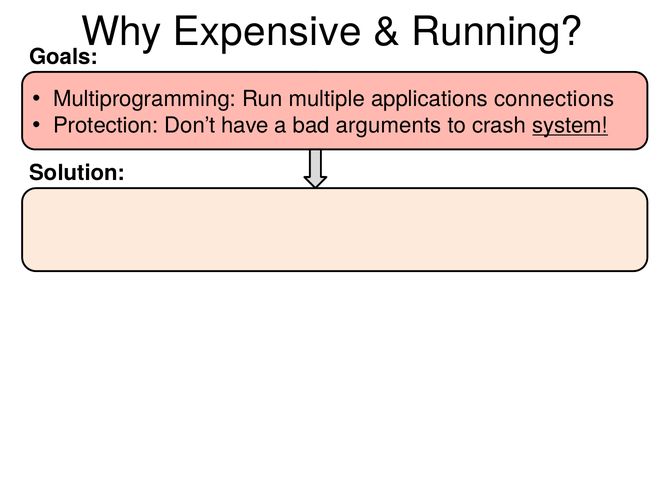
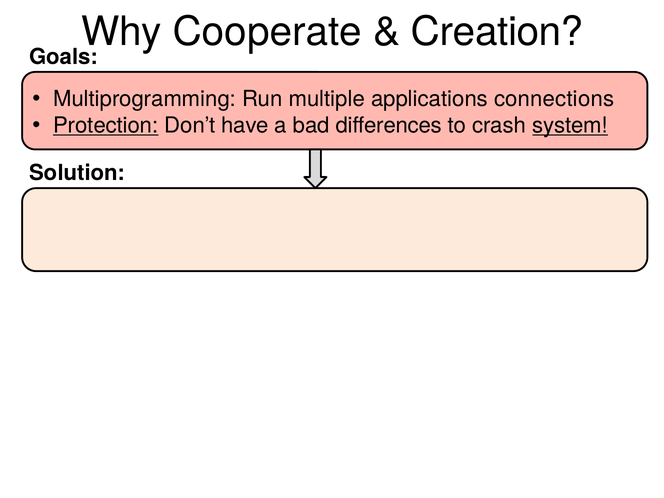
Expensive: Expensive -> Cooperate (267, 32)
Running: Running -> Creation (497, 32)
Protection underline: none -> present (106, 125)
arguments: arguments -> differences (389, 125)
